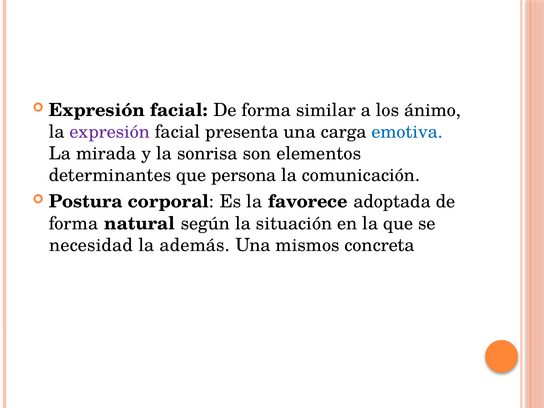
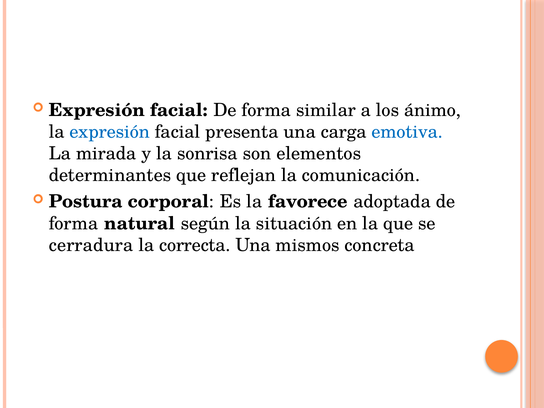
expresión colour: purple -> blue (110, 132)
persona: persona -> reflejan (244, 175)
necesidad: necesidad -> cerradura (91, 245)
además: además -> correcta (195, 245)
